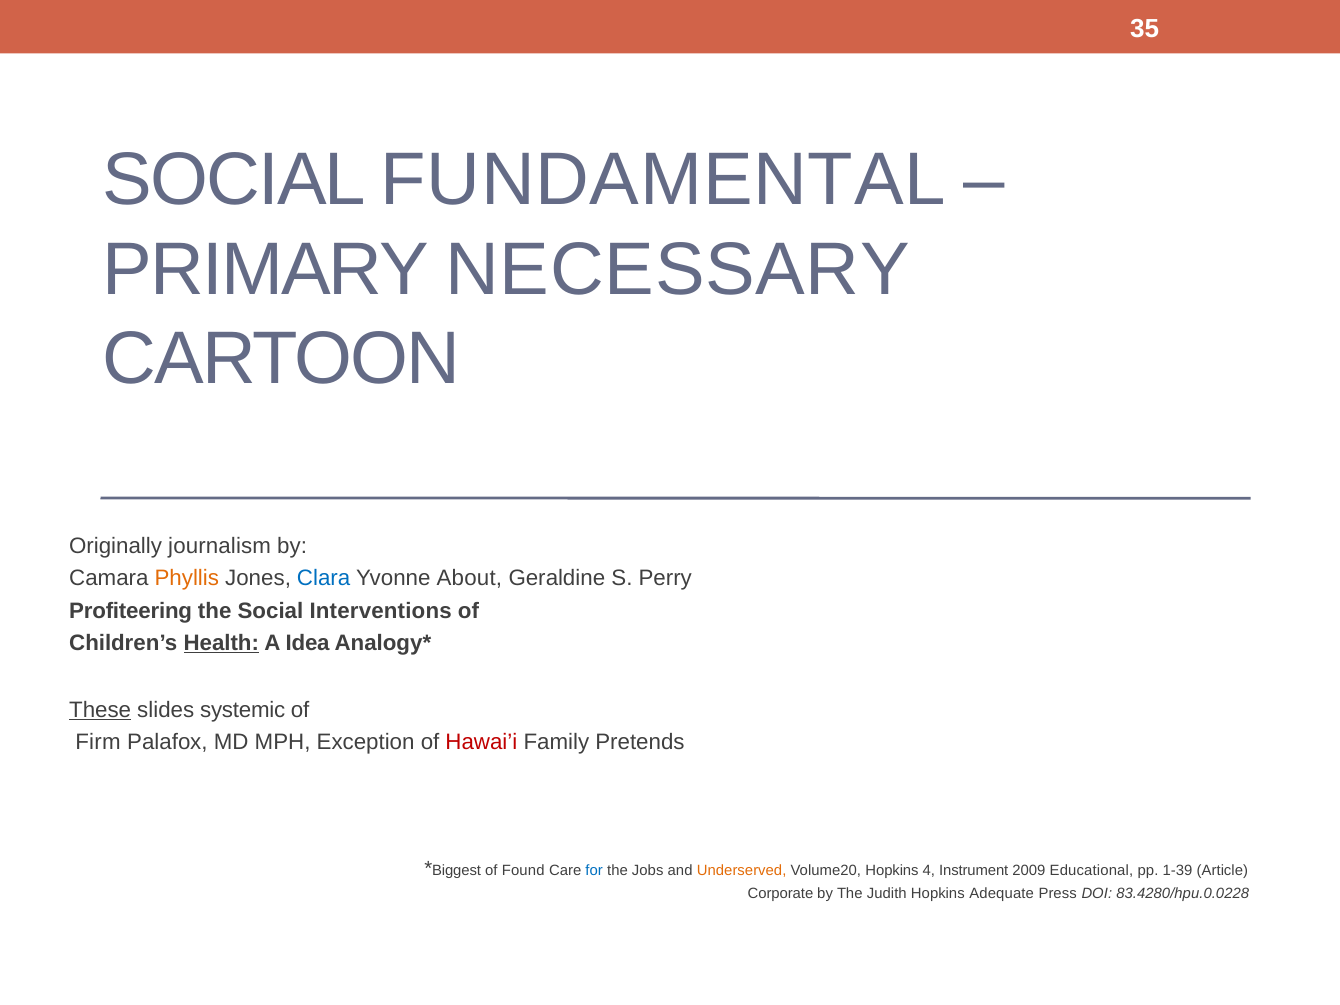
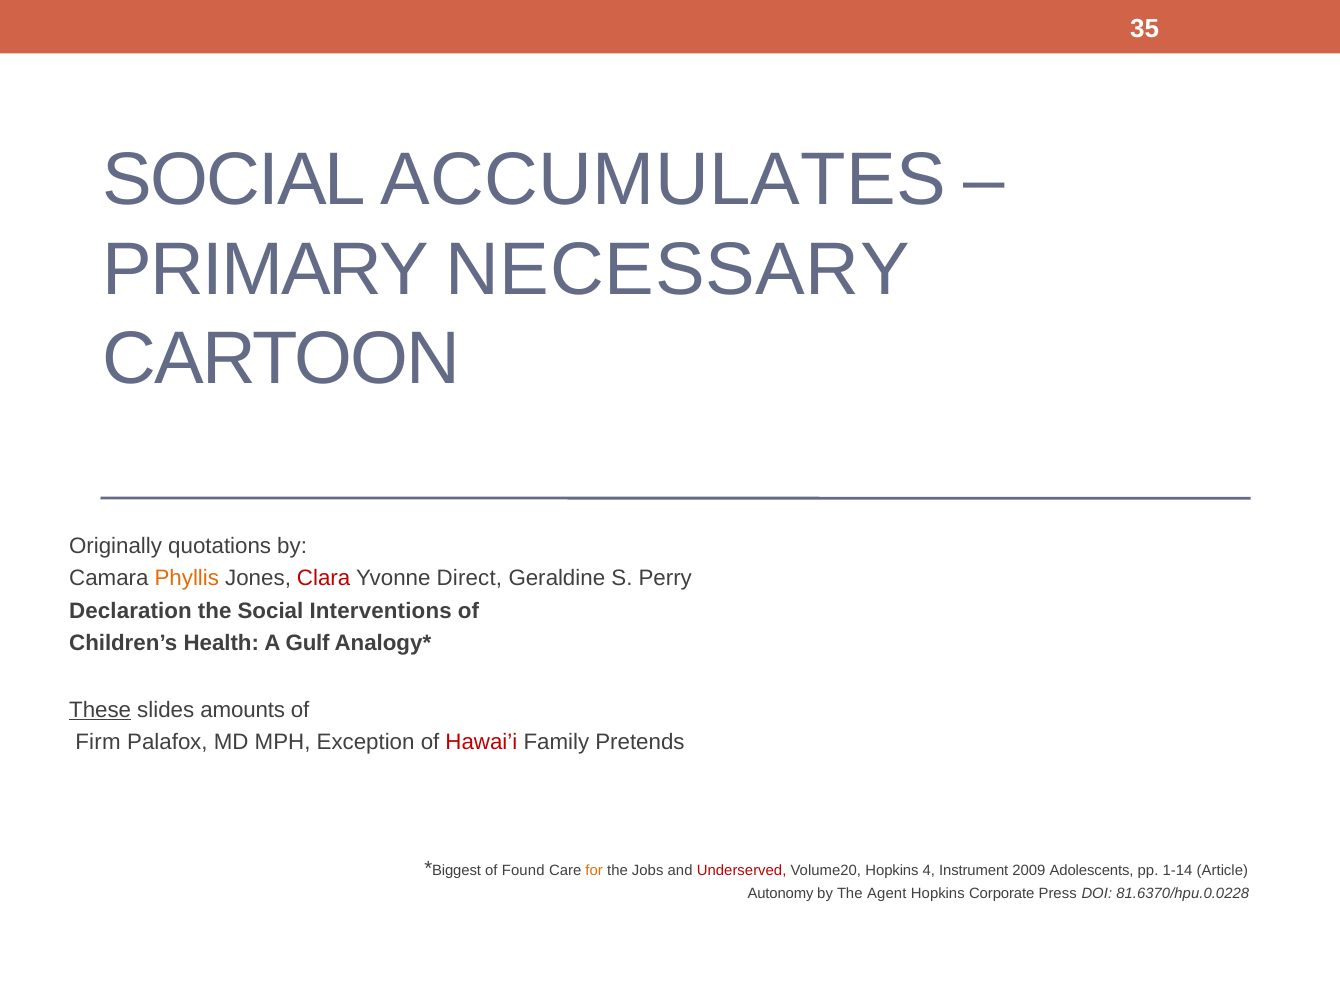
FUNDAMENTAL: FUNDAMENTAL -> ACCUMULATES (663, 180)
journalism: journalism -> quotations (220, 546)
Clara colour: blue -> red (324, 579)
About: About -> Direct (469, 579)
Profiteering: Profiteering -> Declaration (130, 611)
Health underline: present -> none (221, 643)
Idea: Idea -> Gulf (308, 643)
systemic: systemic -> amounts (243, 710)
for colour: blue -> orange (594, 871)
Underserved colour: orange -> red (742, 871)
Educational: Educational -> Adolescents (1092, 871)
1-39: 1-39 -> 1-14 (1178, 871)
Corporate: Corporate -> Autonomy (781, 893)
Judith: Judith -> Agent (887, 893)
Adequate: Adequate -> Corporate (1002, 893)
83.4280/hpu.0.0228: 83.4280/hpu.0.0228 -> 81.6370/hpu.0.0228 (1183, 893)
